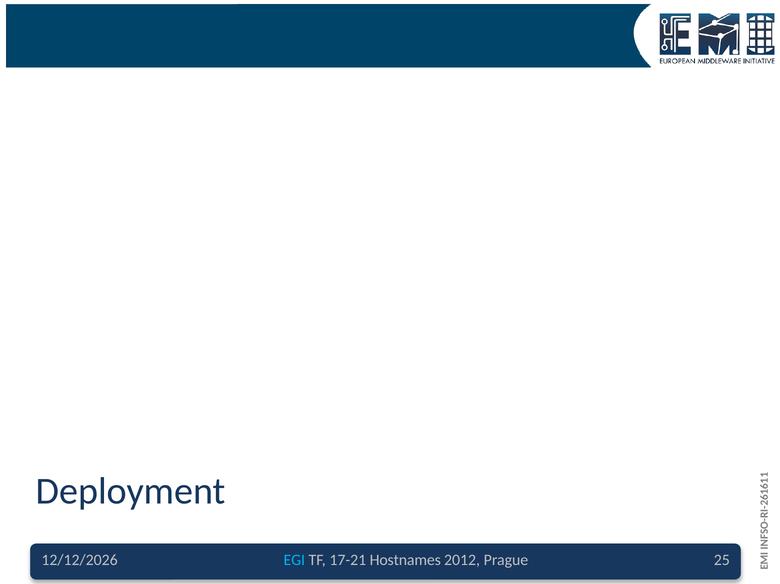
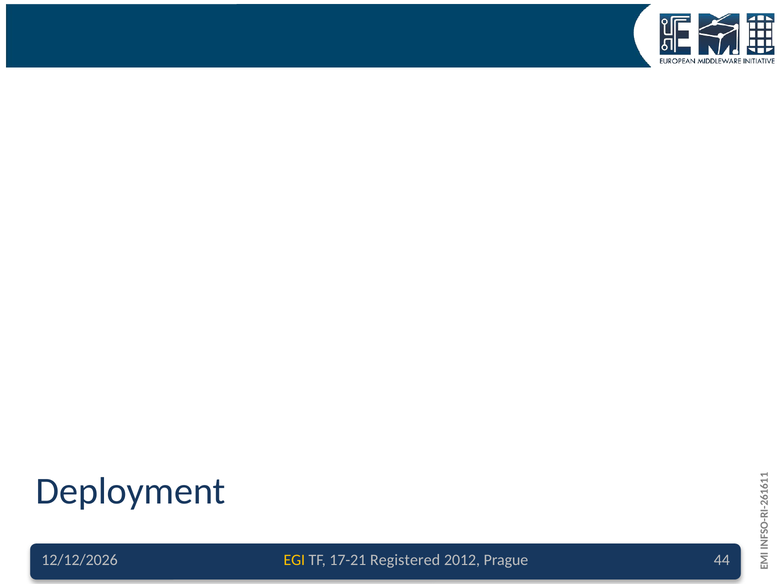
EGI colour: light blue -> yellow (294, 561)
Hostnames: Hostnames -> Registered (405, 561)
25: 25 -> 44 (722, 561)
